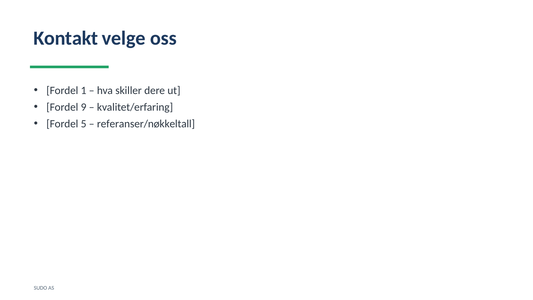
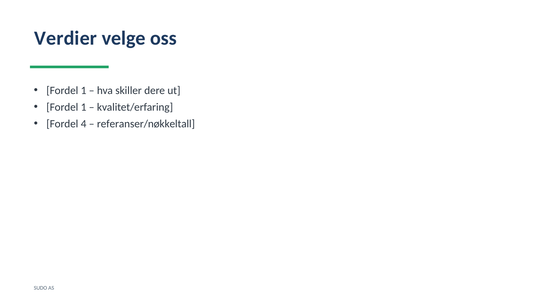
Kontakt: Kontakt -> Verdier (66, 38)
9: 9 -> 1 (84, 107)
5: 5 -> 4 (84, 124)
